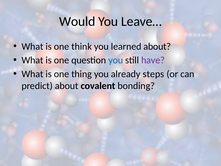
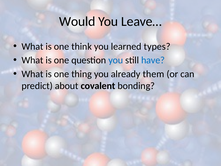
learned about: about -> types (157, 46)
have colour: purple -> blue (153, 60)
steps: steps -> them (153, 74)
